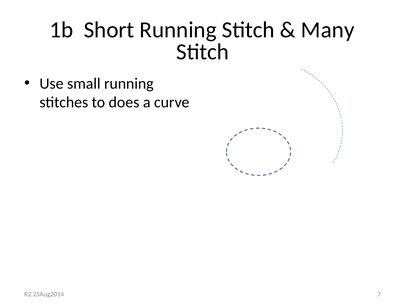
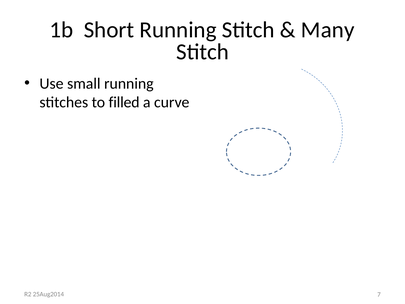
does: does -> filled (124, 102)
